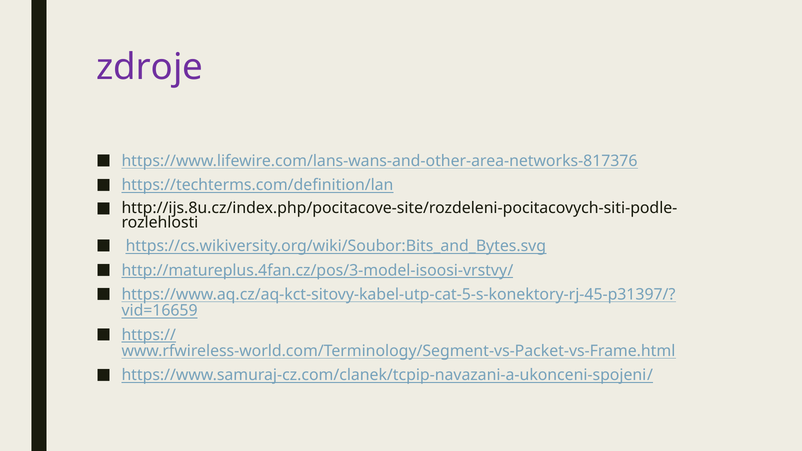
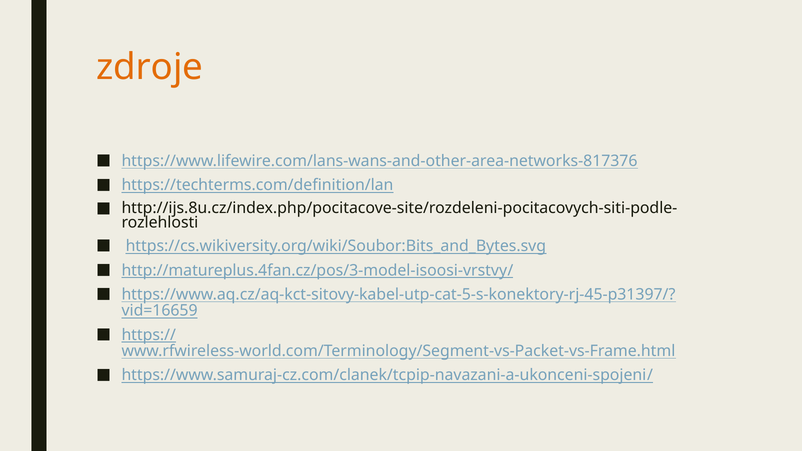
zdroje colour: purple -> orange (150, 67)
